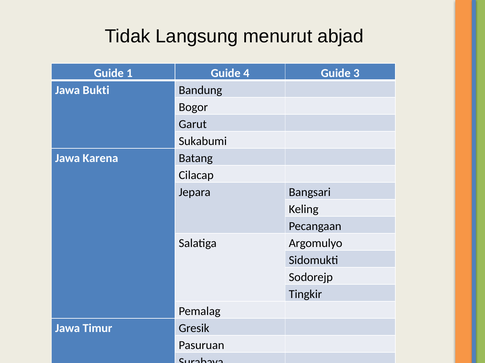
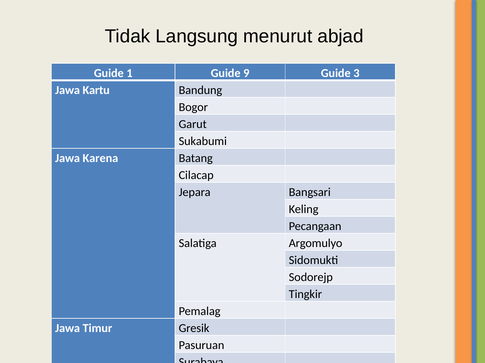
4: 4 -> 9 (246, 73)
Bukti: Bukti -> Kartu (96, 90)
